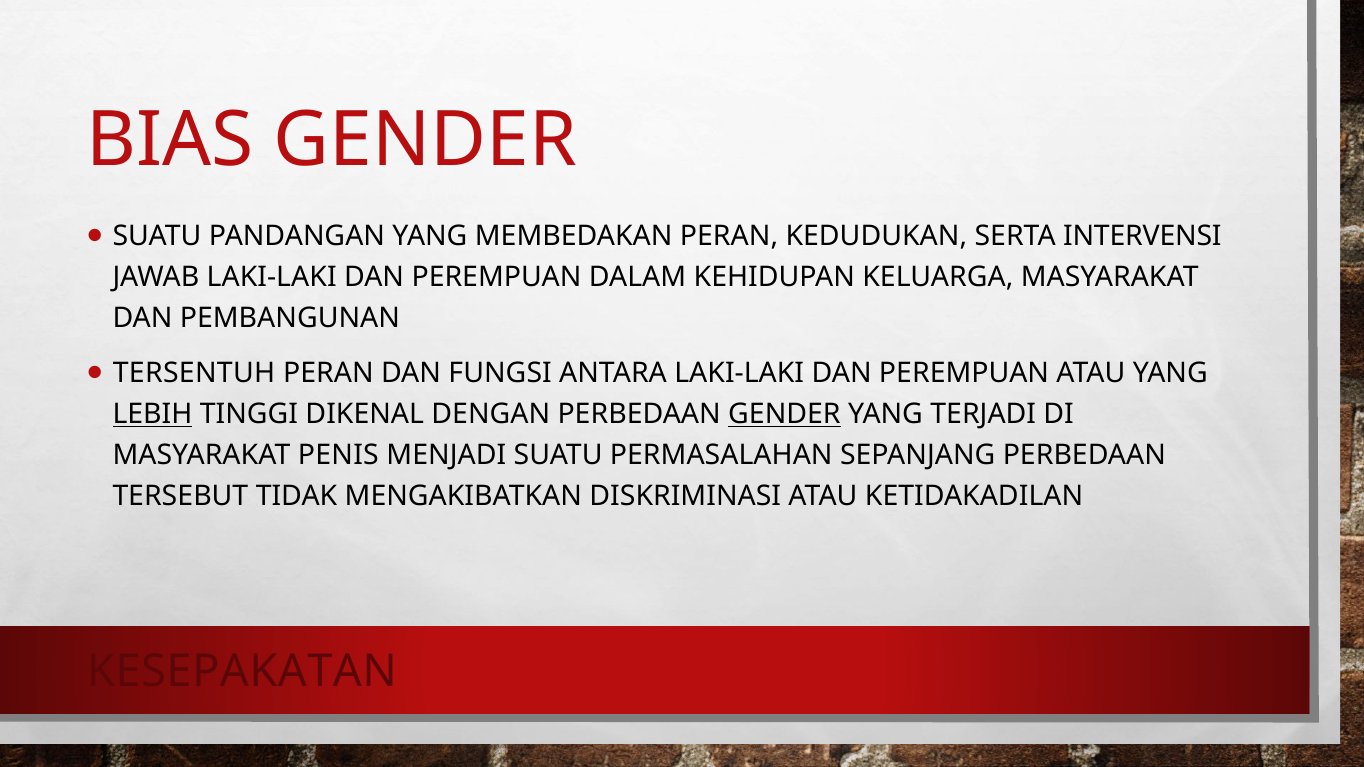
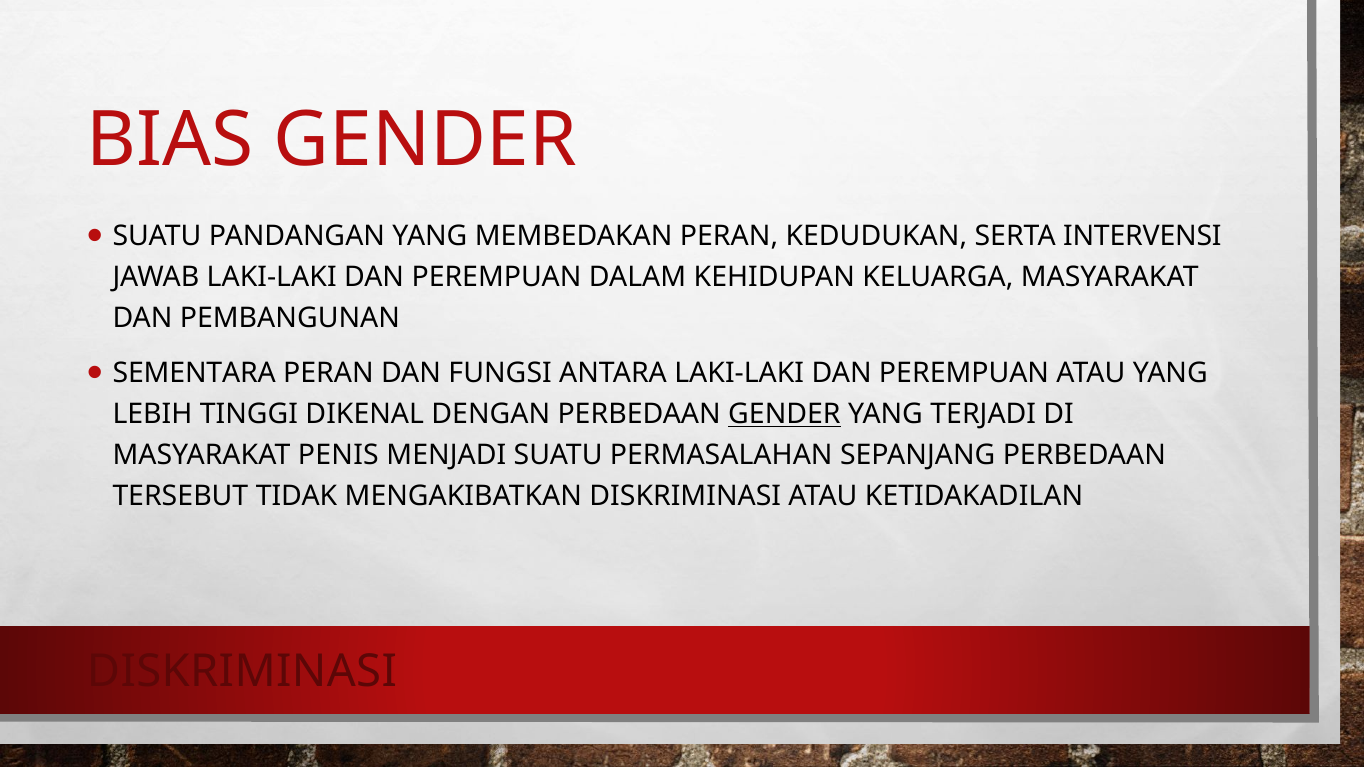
TERSENTUH: TERSENTUH -> SEMENTARA (194, 373)
LEBIH underline: present -> none (152, 414)
KESEPAKATAN: KESEPAKATAN -> DISKRIMINASI (242, 671)
